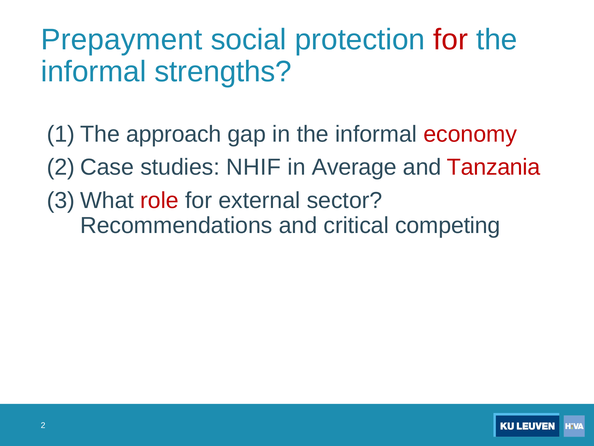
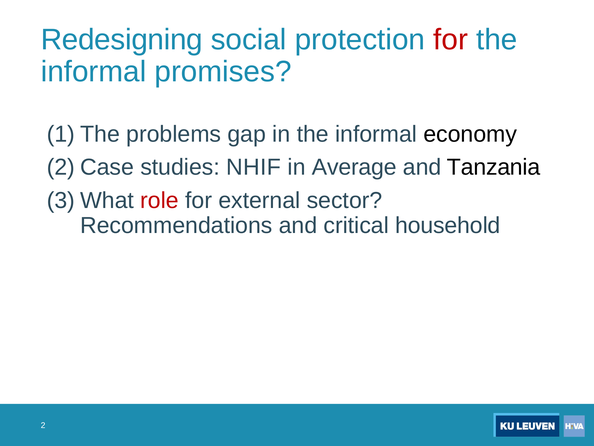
Prepayment: Prepayment -> Redesigning (122, 40)
strengths: strengths -> promises (223, 72)
approach: approach -> problems (174, 134)
economy colour: red -> black (470, 134)
Tanzania colour: red -> black (494, 167)
competing: competing -> household (448, 225)
